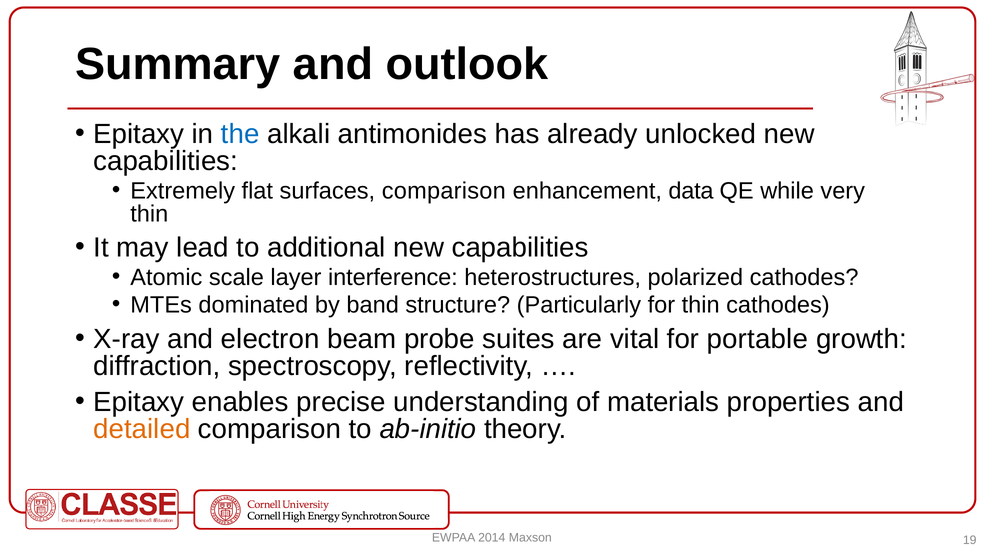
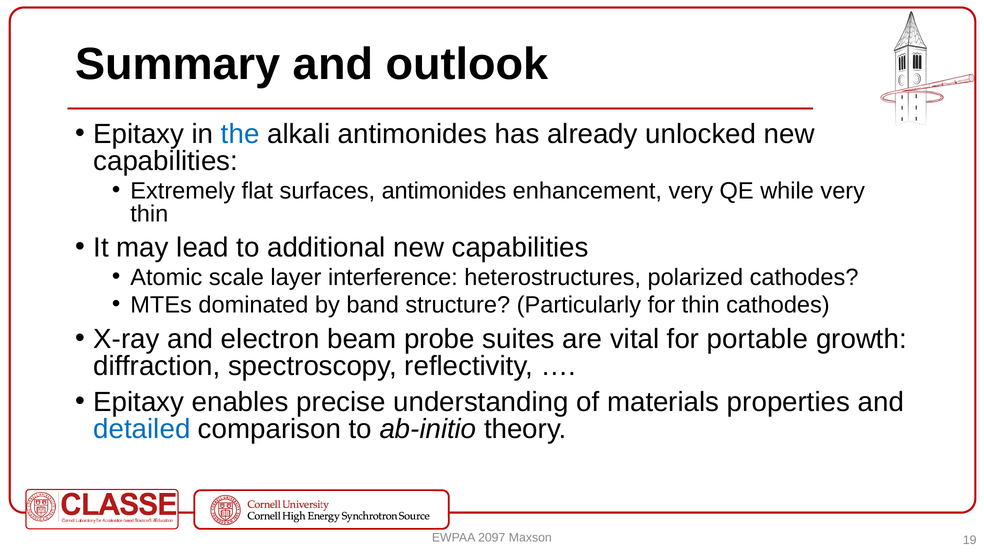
surfaces comparison: comparison -> antimonides (444, 191)
enhancement data: data -> very (691, 191)
detailed colour: orange -> blue (142, 429)
2014: 2014 -> 2097 (492, 537)
